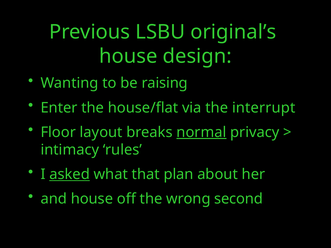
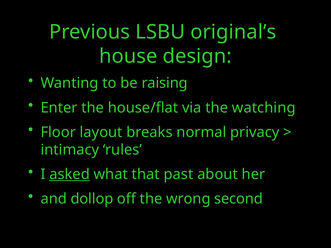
interrupt: interrupt -> watching (264, 108)
normal underline: present -> none (201, 132)
plan: plan -> past (178, 175)
and house: house -> dollop (92, 199)
